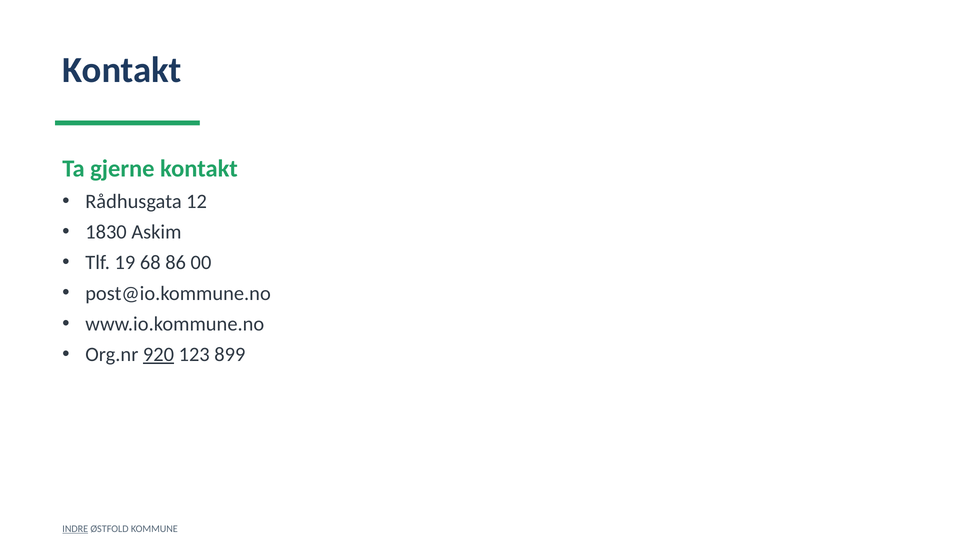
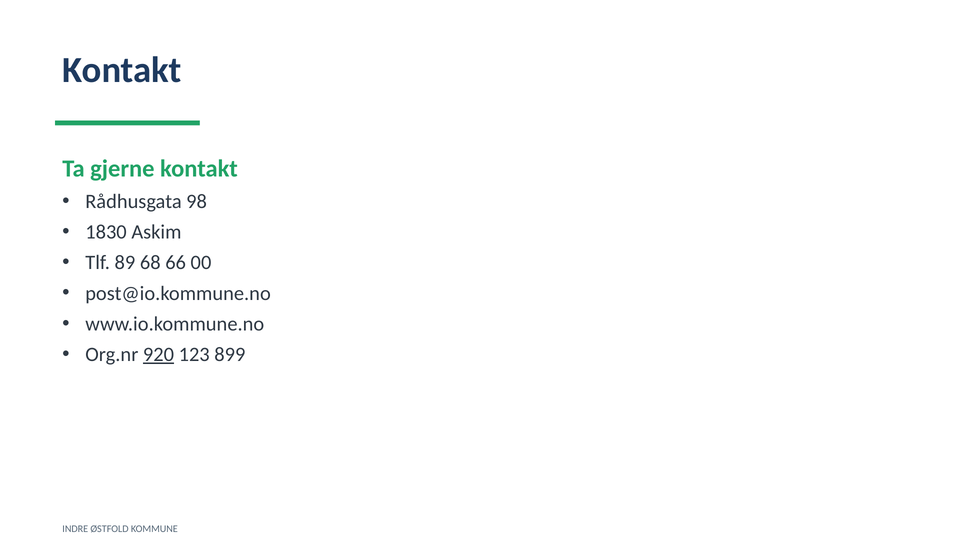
12: 12 -> 98 (197, 202)
19: 19 -> 89 (125, 263)
86: 86 -> 66 (176, 263)
INDRE underline: present -> none (75, 529)
